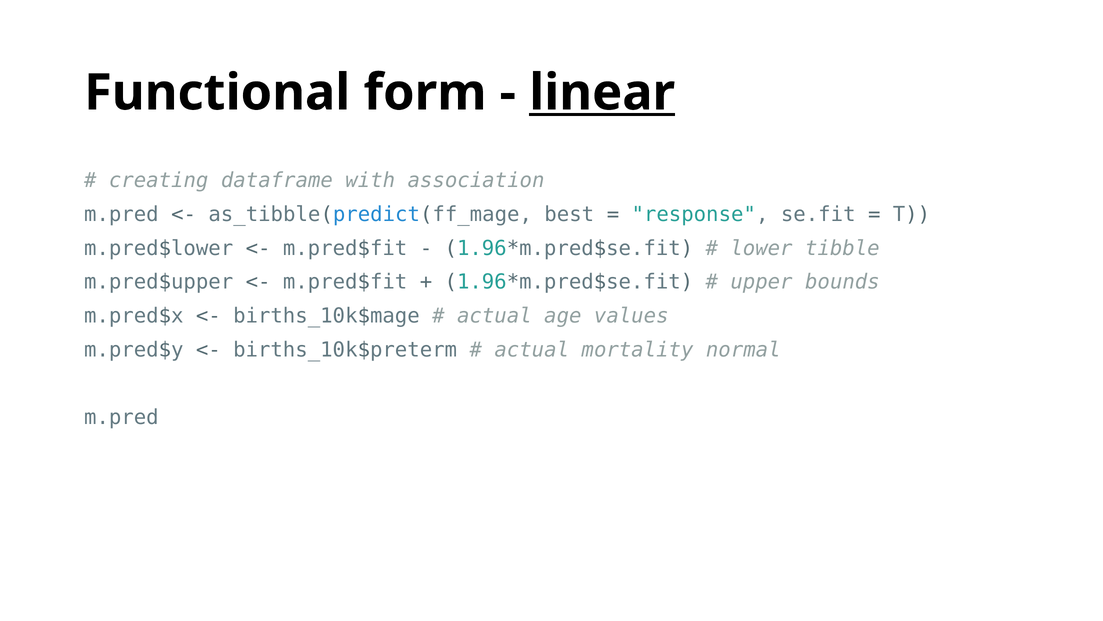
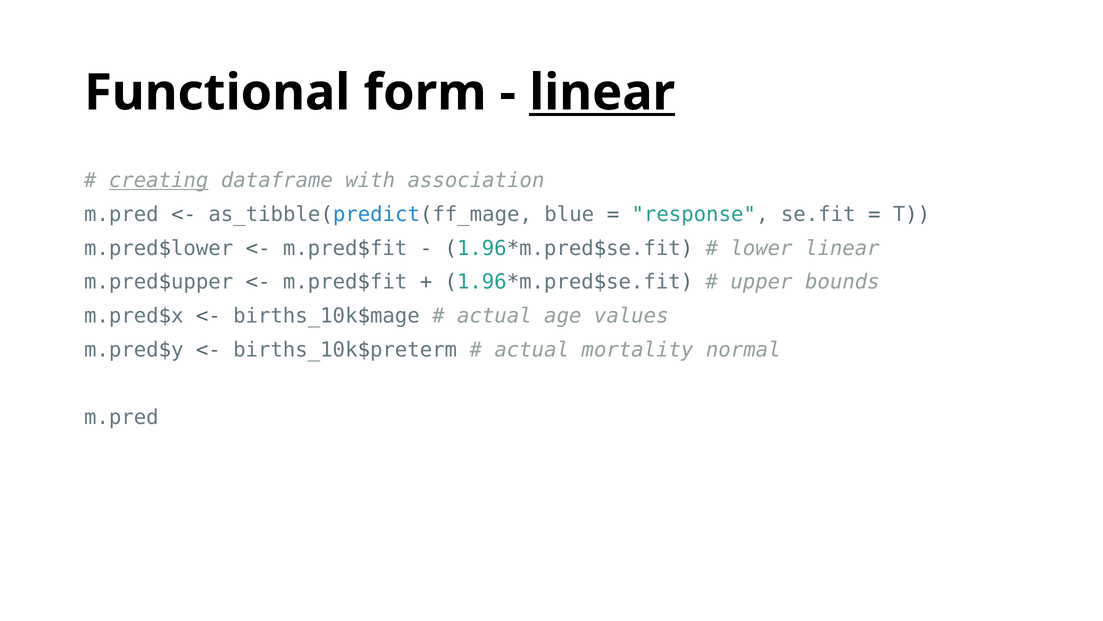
creating underline: none -> present (159, 180)
best: best -> blue (569, 214)
lower tibble: tibble -> linear (842, 248)
